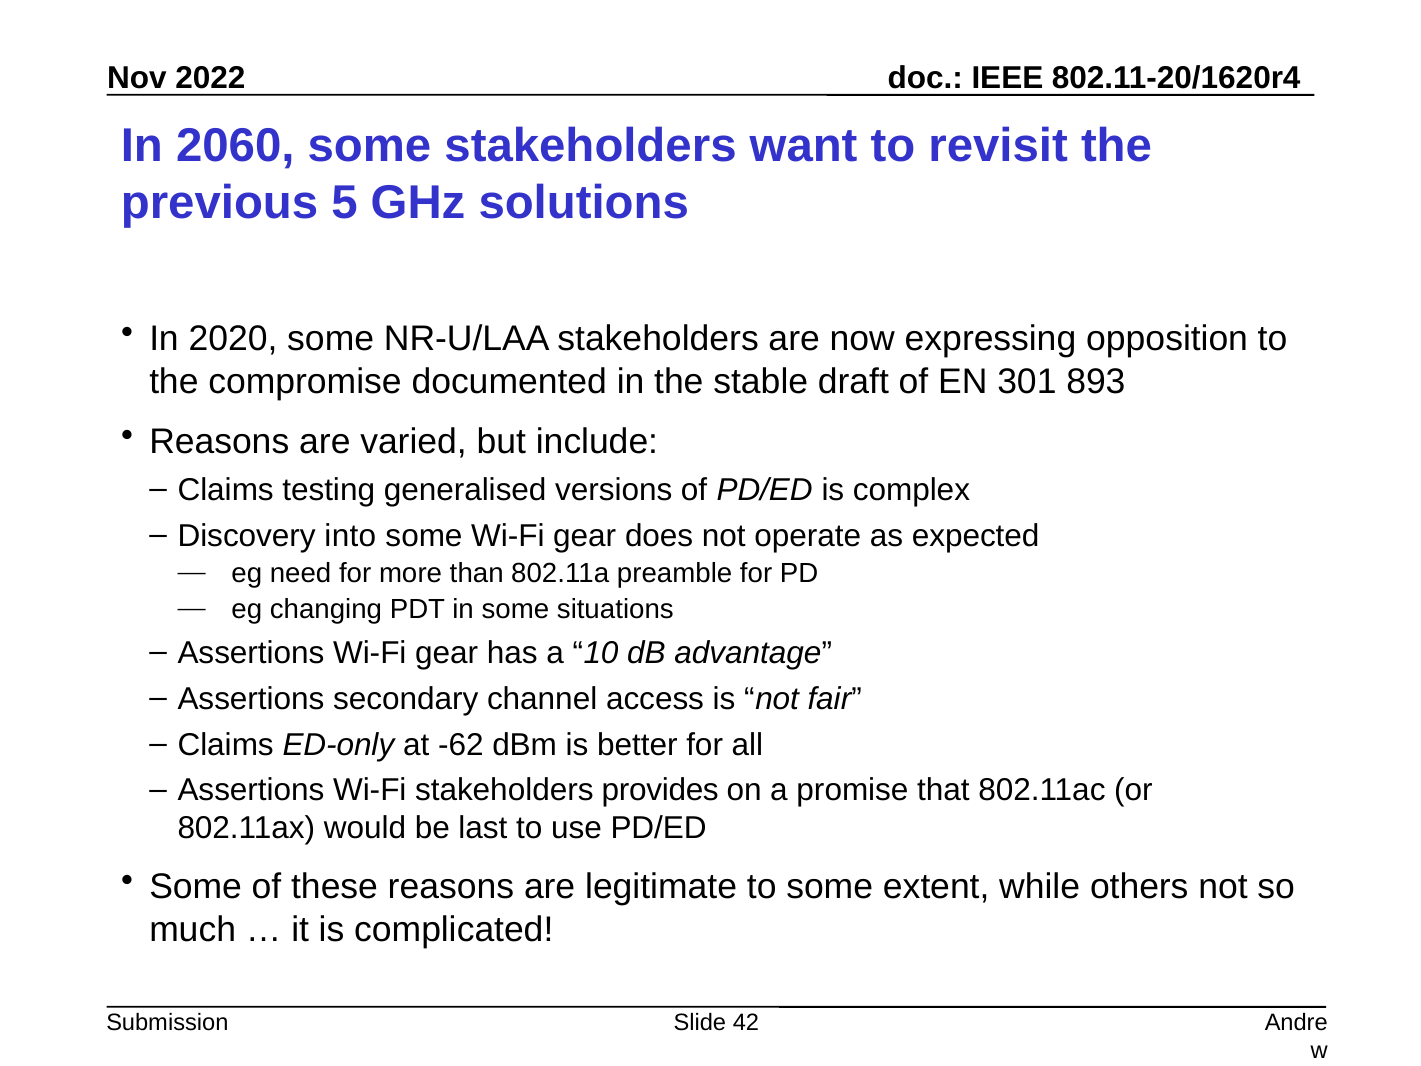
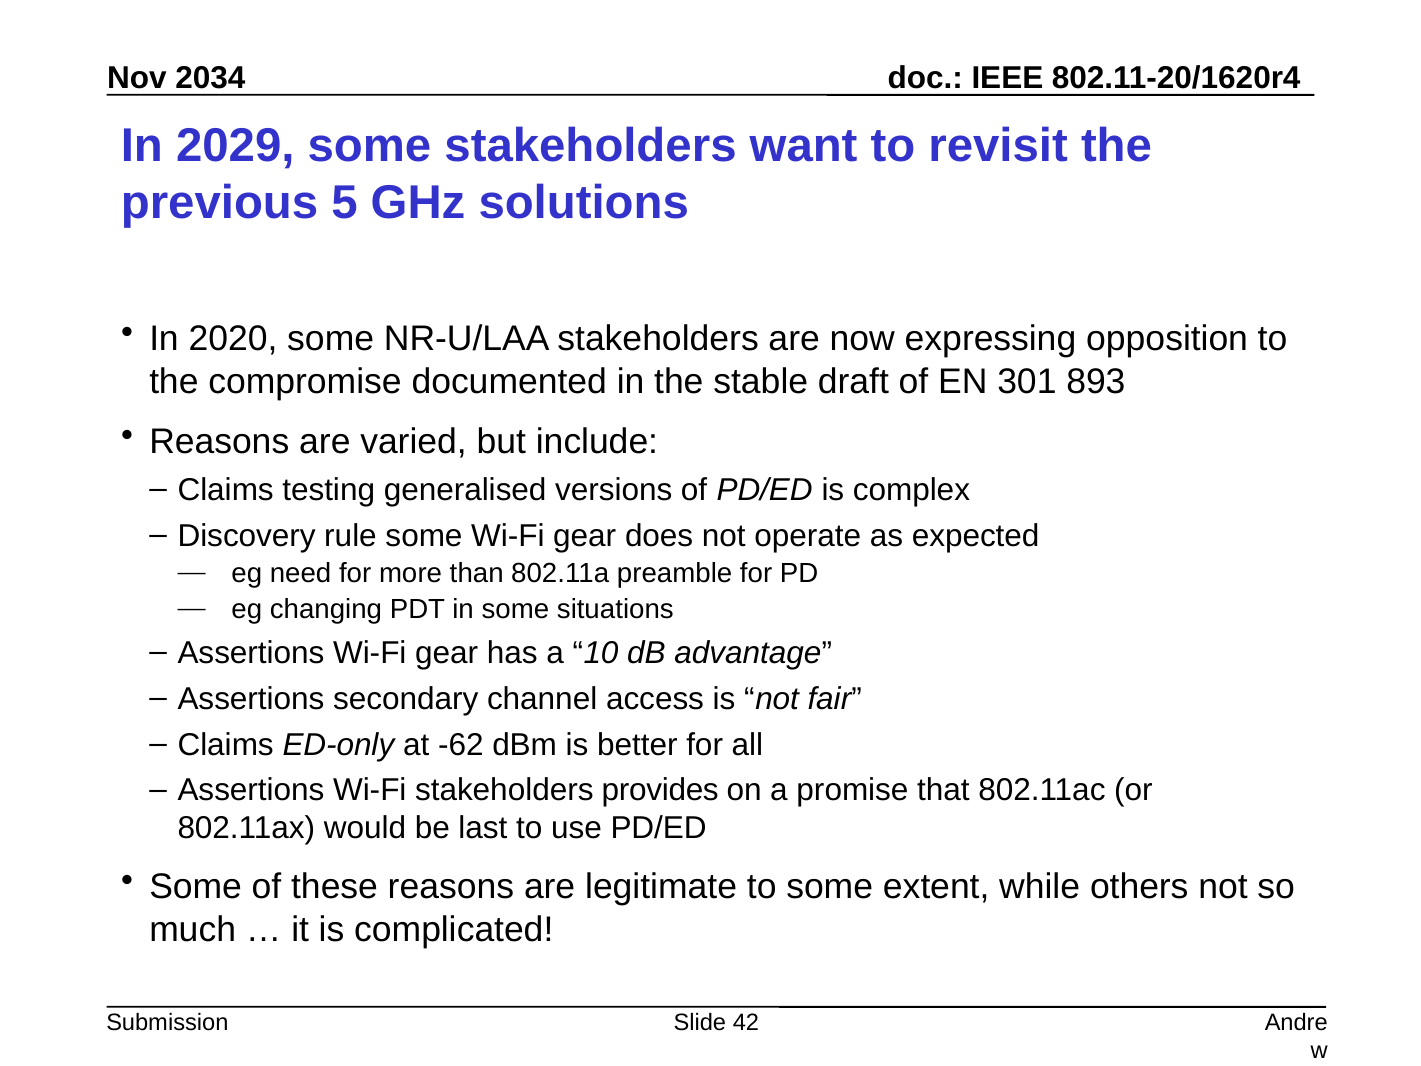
2022: 2022 -> 2034 (210, 78)
2060: 2060 -> 2029 (235, 145)
into: into -> rule (351, 535)
